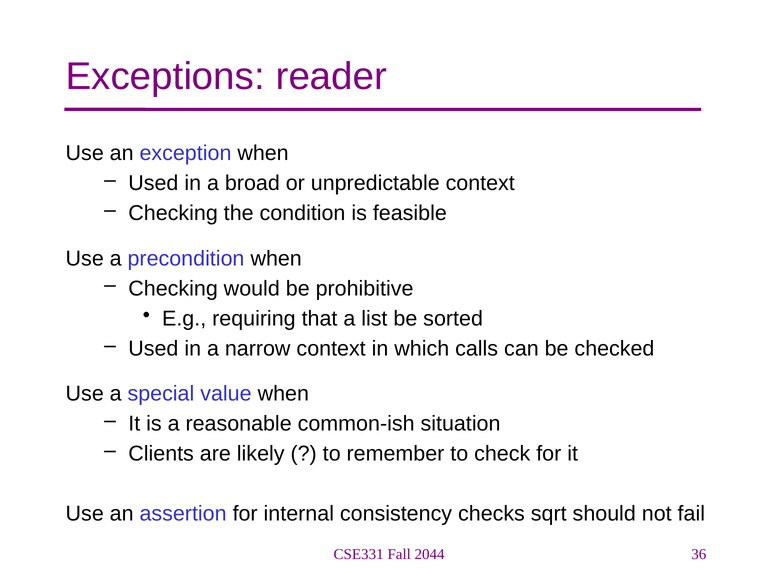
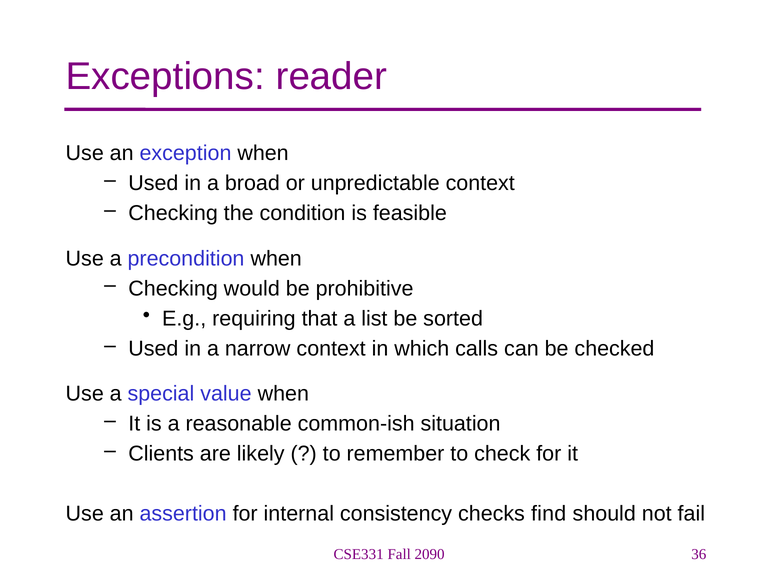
sqrt: sqrt -> find (549, 514)
2044: 2044 -> 2090 (430, 554)
